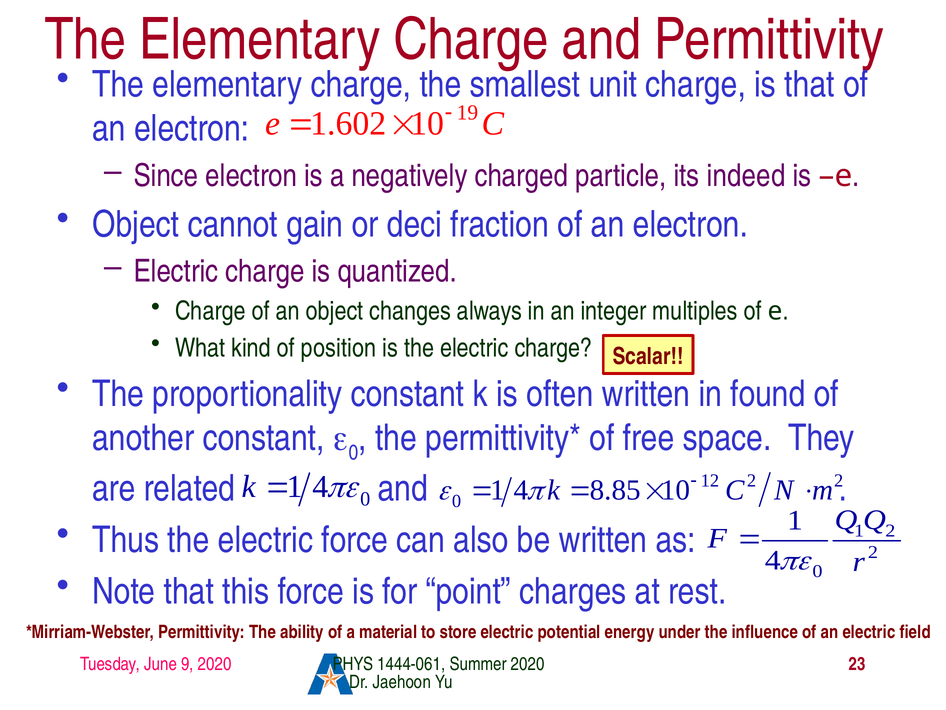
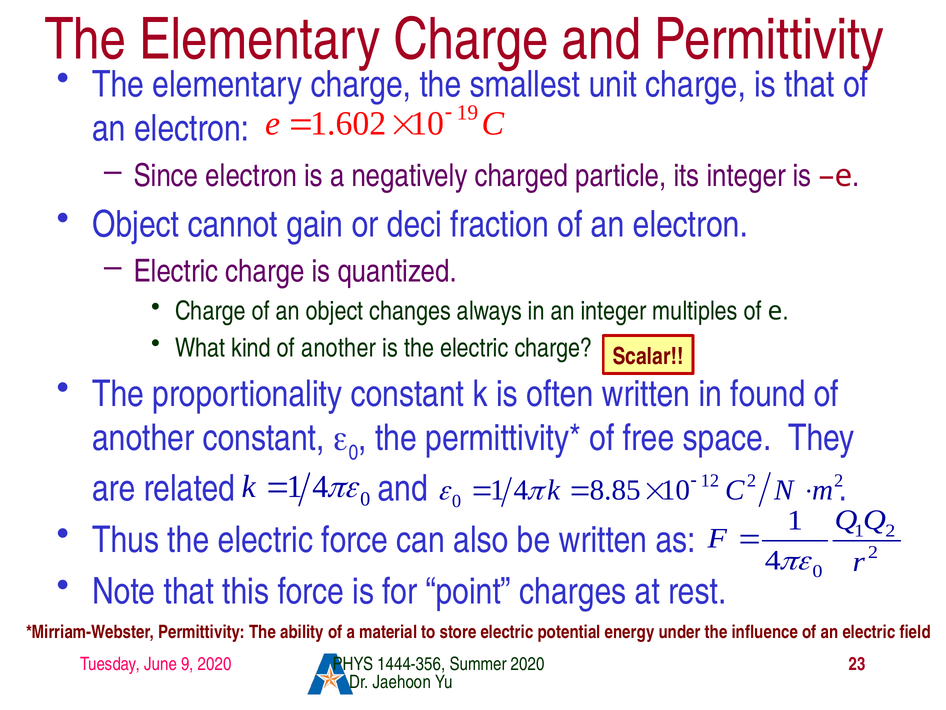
its indeed: indeed -> integer (746, 176)
kind of position: position -> another (339, 348)
1444-061: 1444-061 -> 1444-356 (411, 664)
